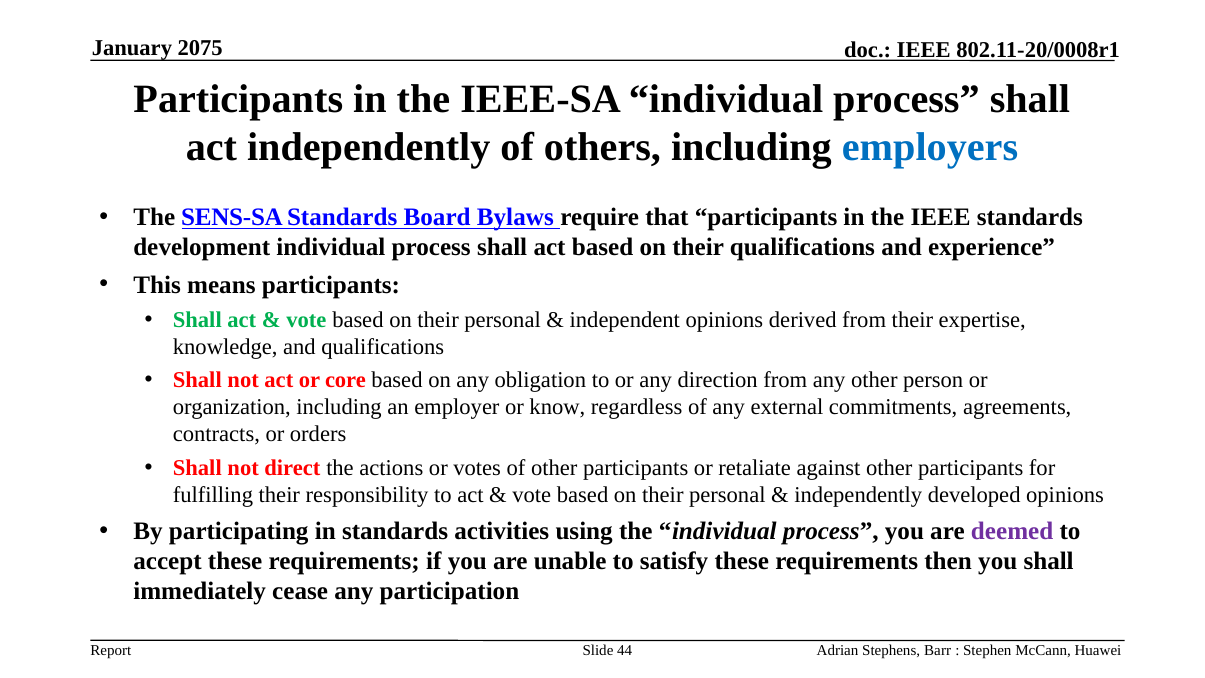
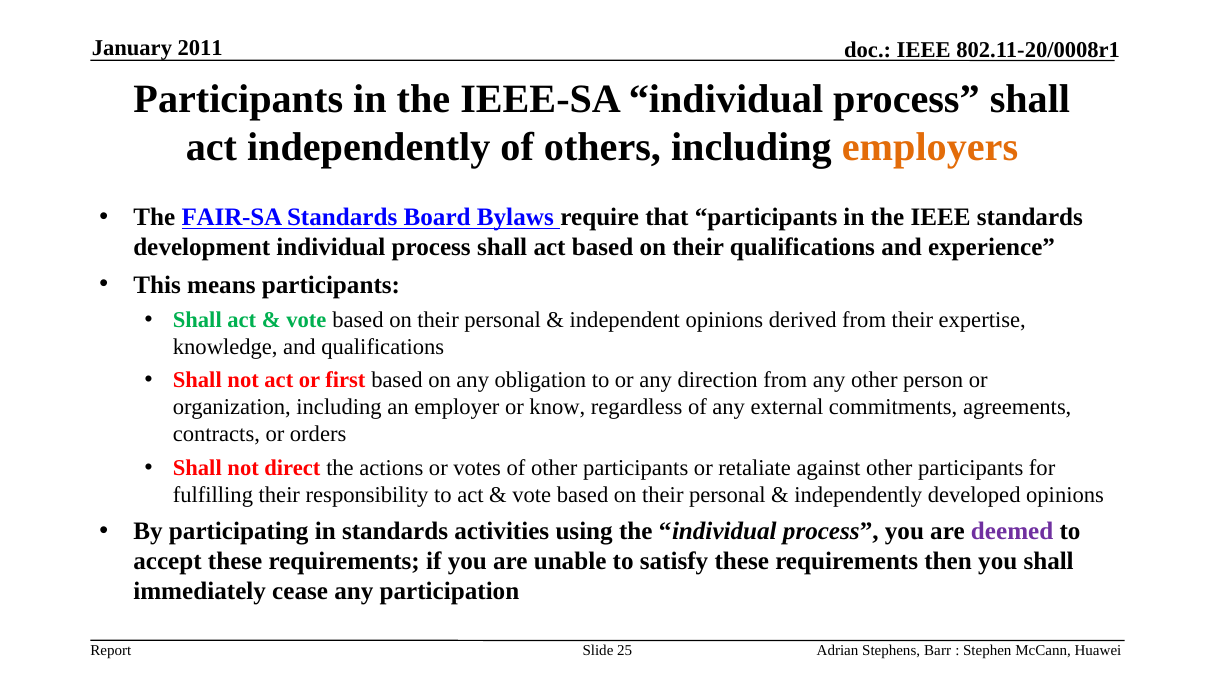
2075: 2075 -> 2011 (200, 48)
employers colour: blue -> orange (930, 147)
SENS-SA: SENS-SA -> FAIR-SA (232, 217)
core: core -> first (345, 380)
44: 44 -> 25 (625, 650)
